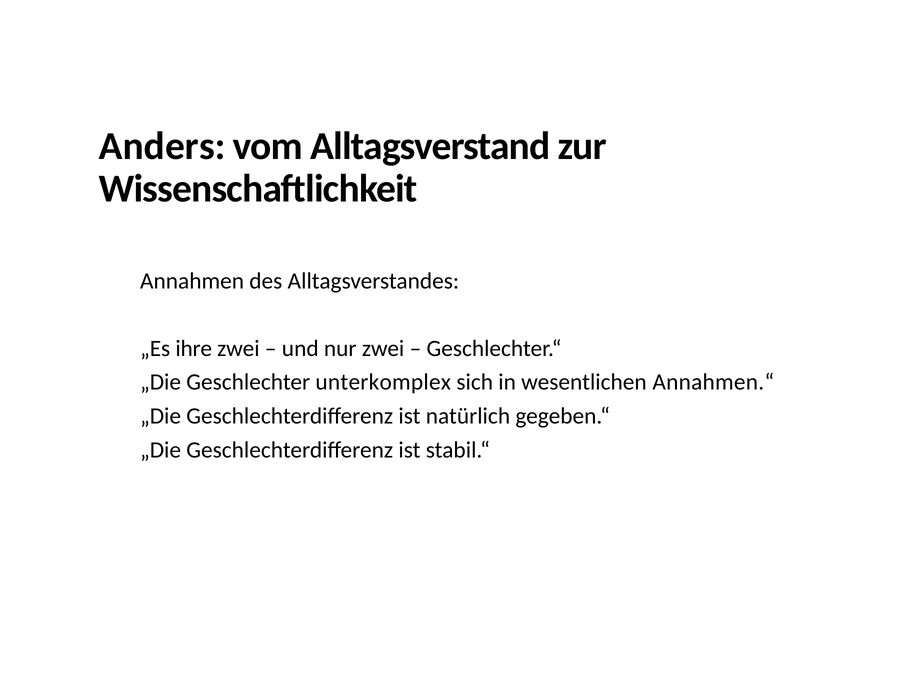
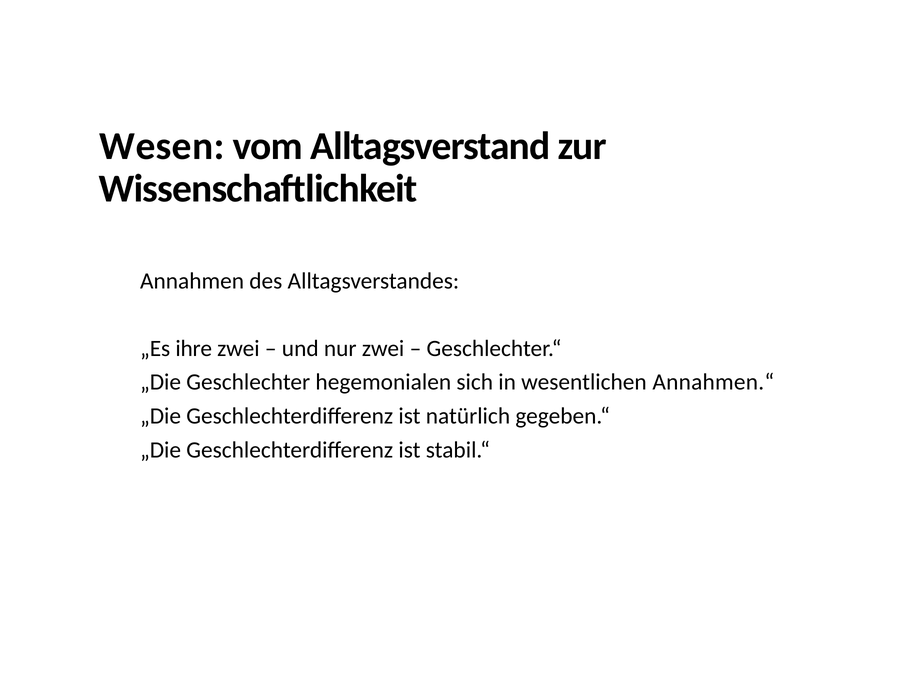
Anders: Anders -> Wesen (162, 146)
unterkomplex: unterkomplex -> hegemonialen (383, 382)
